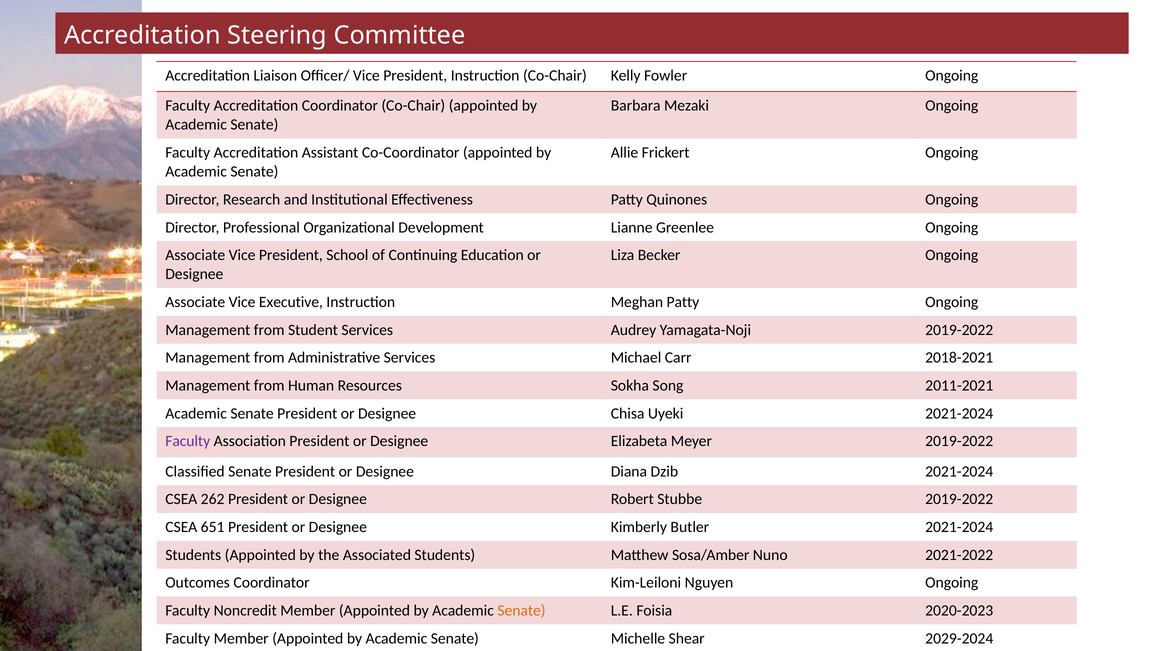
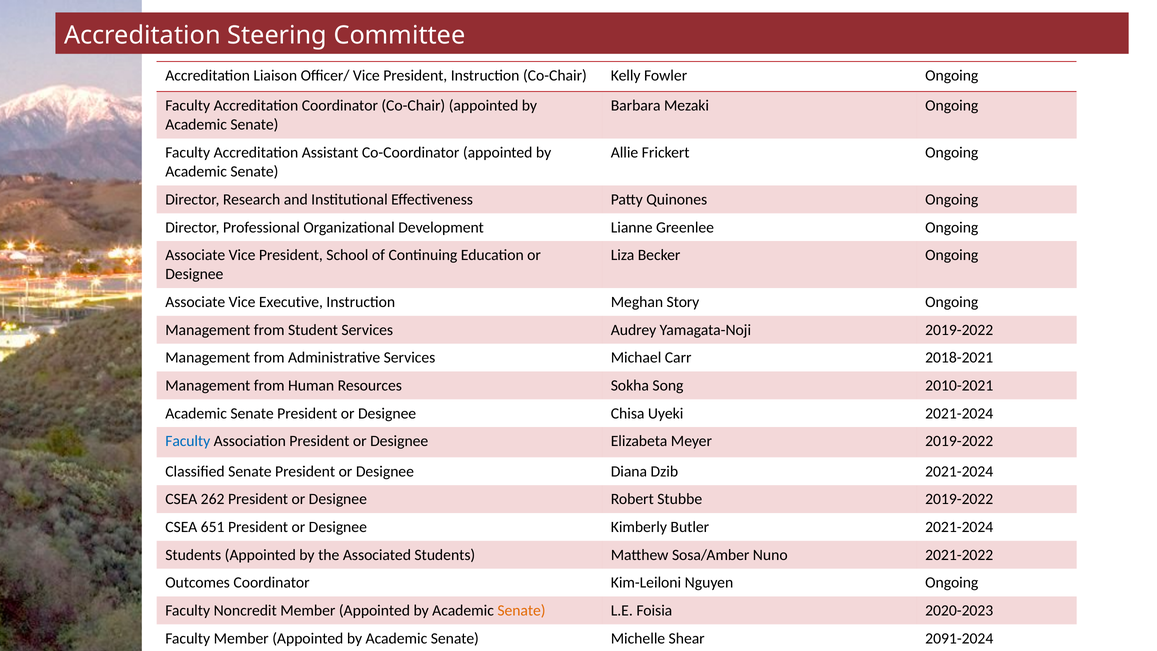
Meghan Patty: Patty -> Story (683, 302)
2011-2021: 2011-2021 -> 2010-2021 (959, 385)
Faculty colour: purple -> blue (188, 441)
2029-2024: 2029-2024 -> 2091-2024 (959, 638)
